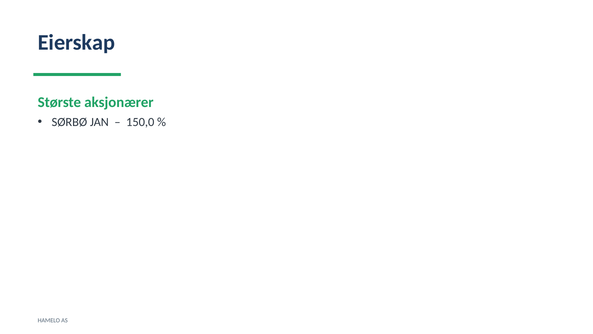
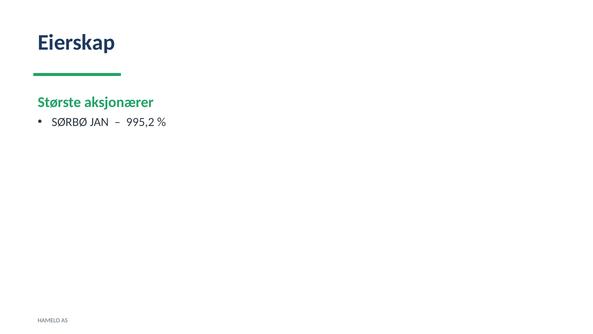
150,0: 150,0 -> 995,2 (140, 122)
